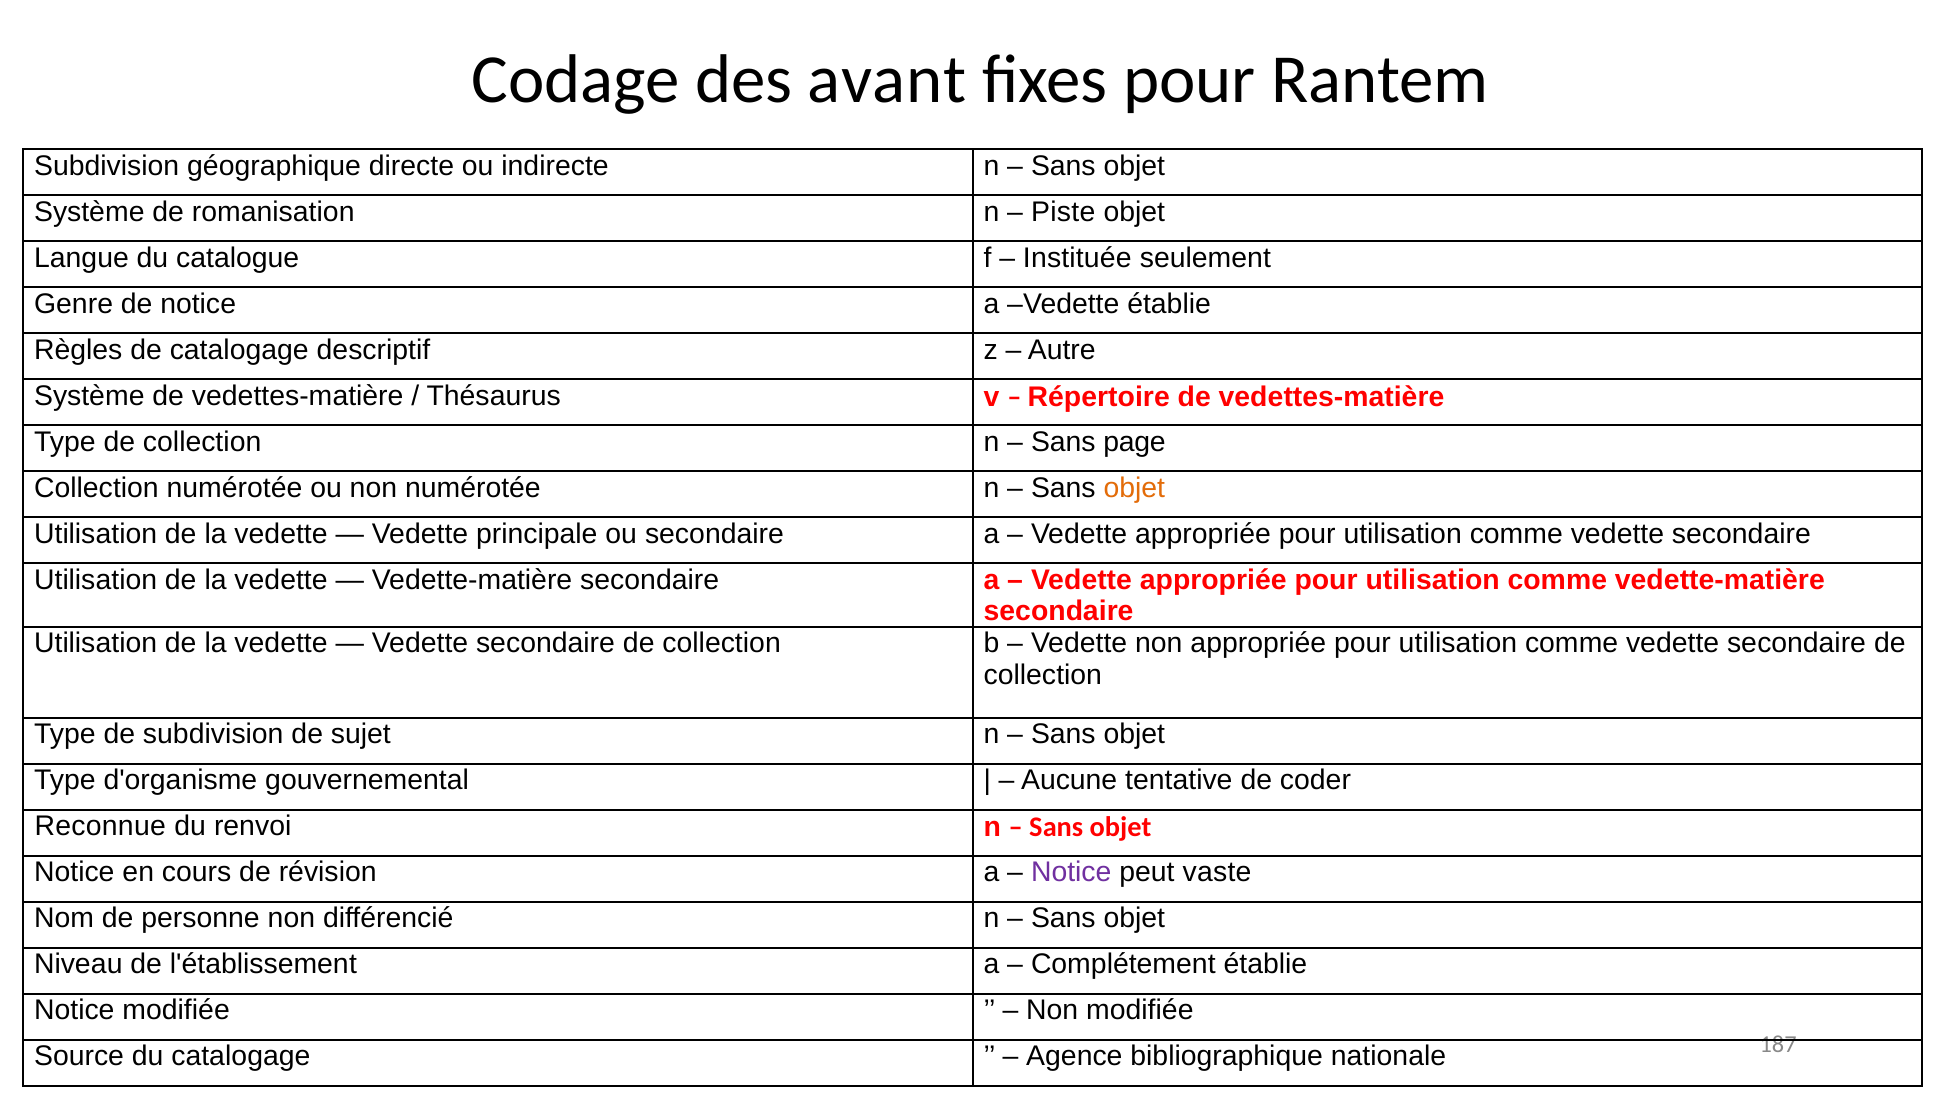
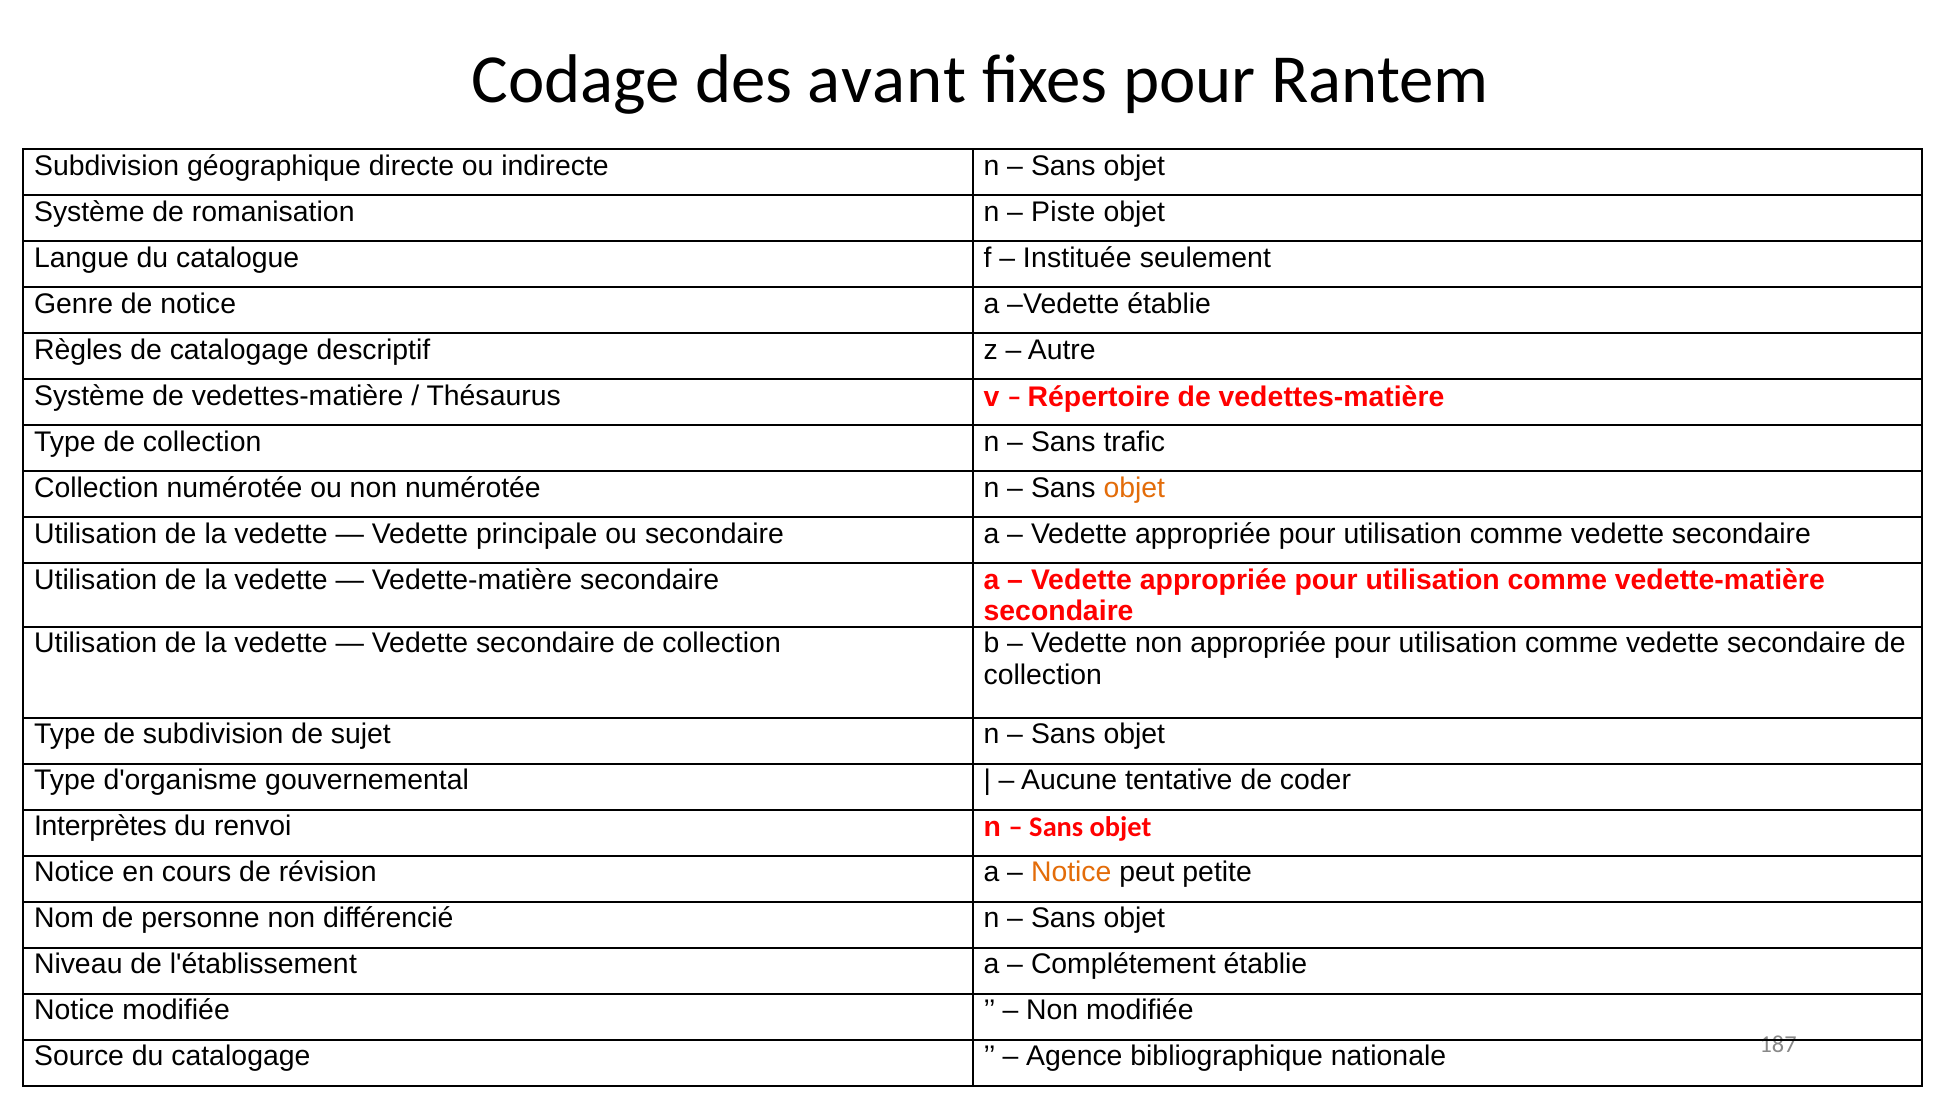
page: page -> trafic (1134, 442)
Reconnue: Reconnue -> Interprètes (101, 826)
Notice colour: purple -> orange (1071, 872)
vaste: vaste -> petite (1217, 872)
